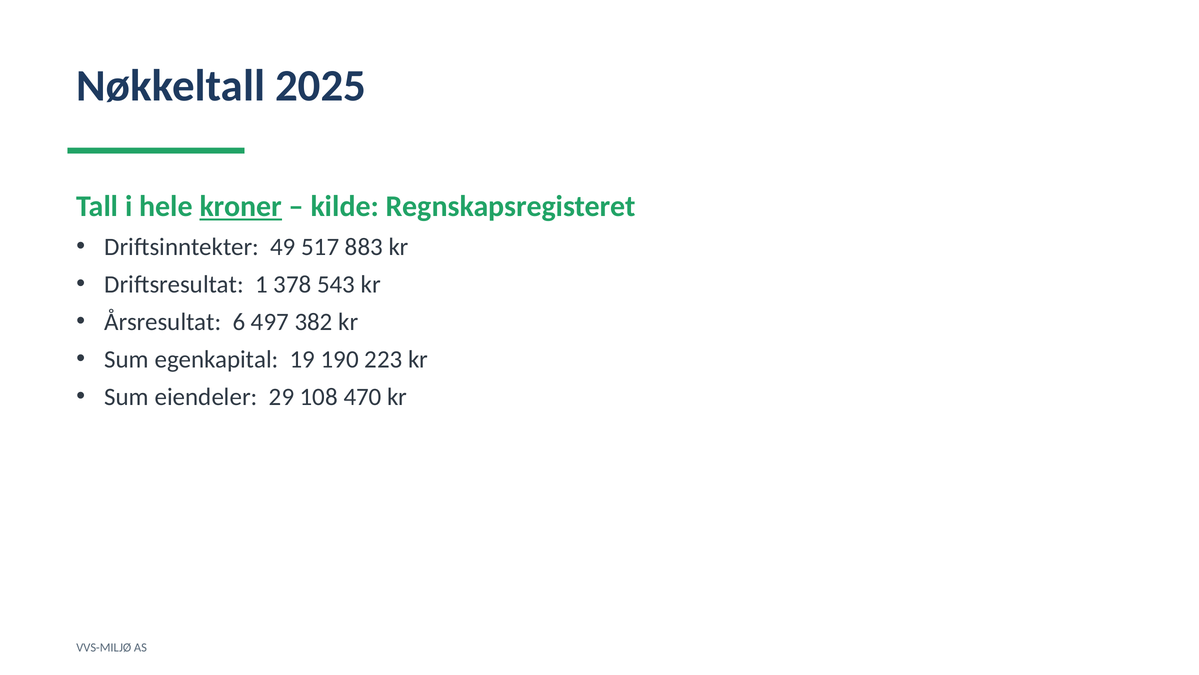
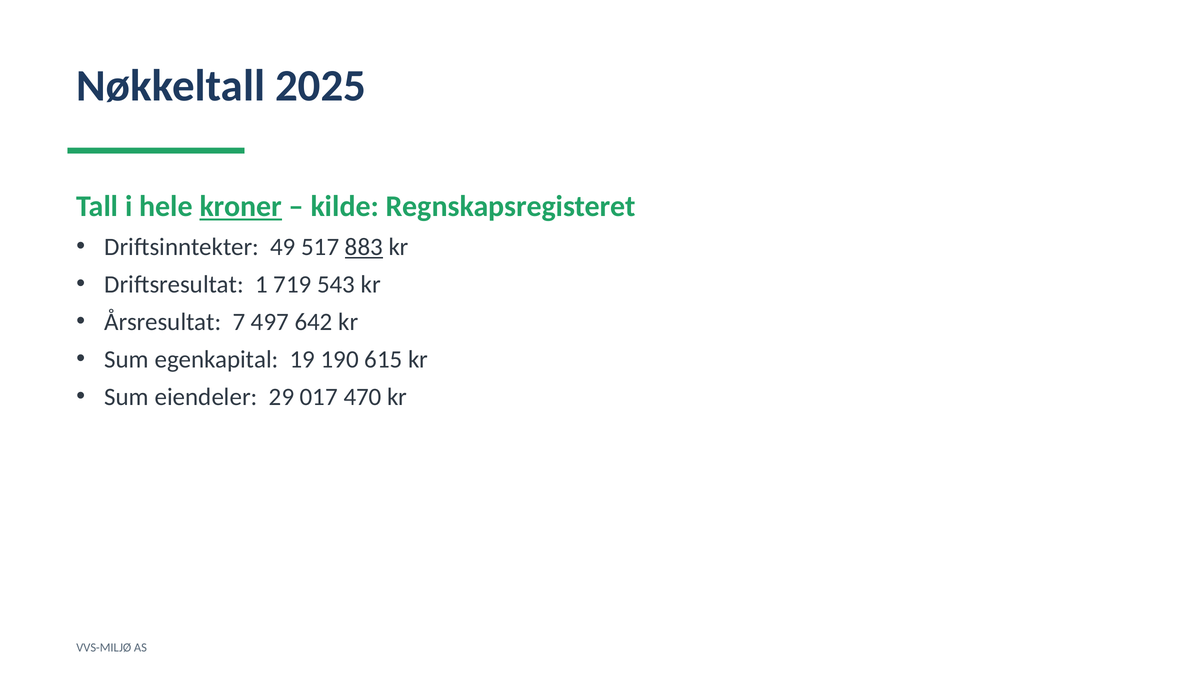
883 underline: none -> present (364, 247)
378: 378 -> 719 (292, 284)
6: 6 -> 7 (239, 322)
382: 382 -> 642 (314, 322)
223: 223 -> 615 (383, 359)
108: 108 -> 017 (319, 397)
